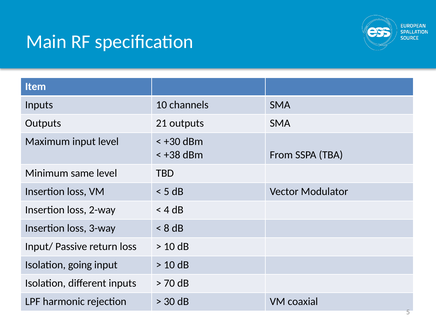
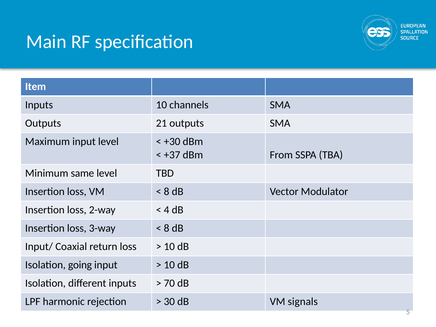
+38: +38 -> +37 (172, 155)
5: 5 -> 8 (167, 192)
Passive: Passive -> Coaxial (71, 247)
coaxial: coaxial -> signals (303, 302)
